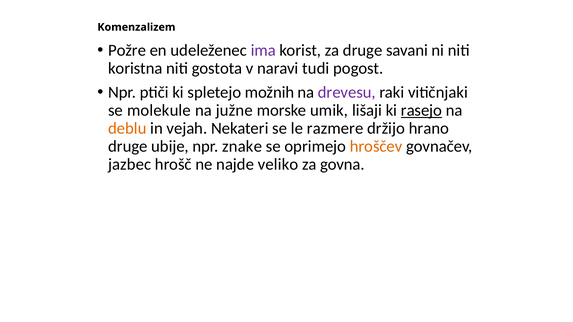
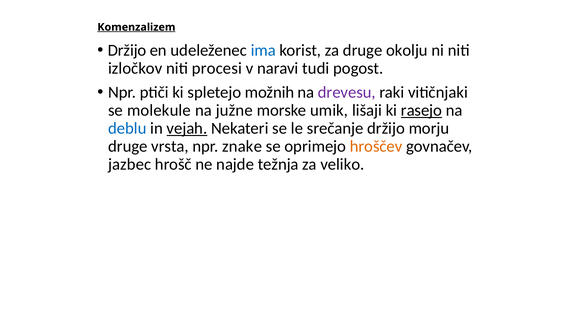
Komenzalizem underline: none -> present (136, 27)
Požre: Požre -> Držijo (127, 50)
ima colour: purple -> blue (263, 50)
savani: savani -> okolju (407, 50)
koristna: koristna -> izločkov (135, 68)
gostota: gostota -> procesi (217, 68)
deblu colour: orange -> blue (127, 128)
vejah underline: none -> present (187, 128)
razmere: razmere -> srečanje (335, 128)
hrano: hrano -> morju (429, 128)
ubije: ubije -> vrsta (170, 146)
veliko: veliko -> težnja (278, 164)
govna: govna -> veliko (342, 164)
